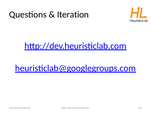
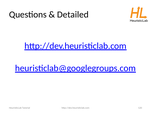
Iteration: Iteration -> Detailed (73, 15)
